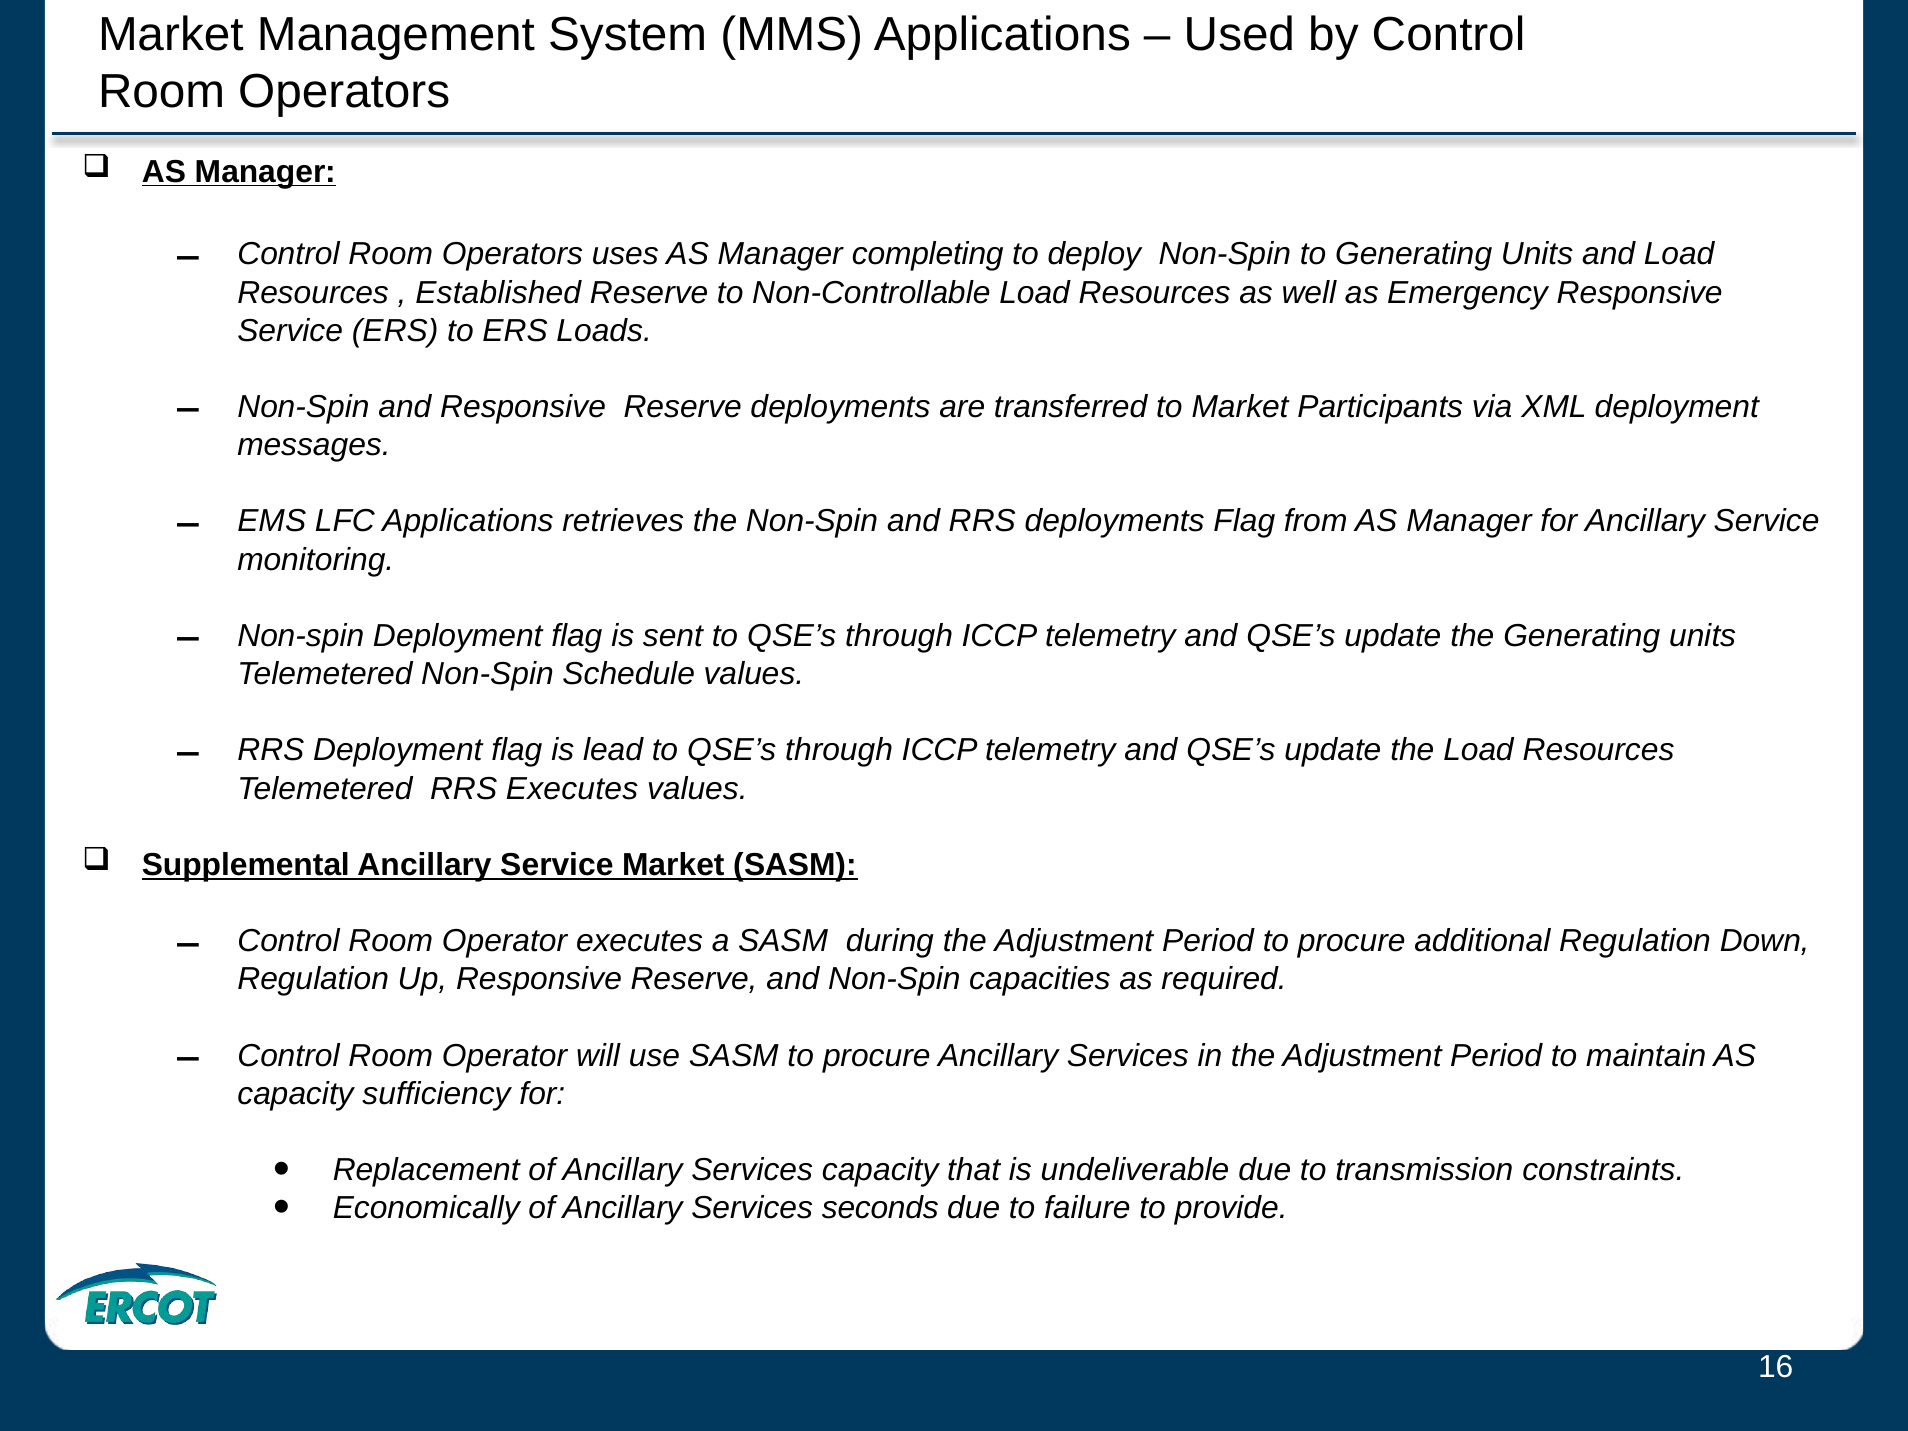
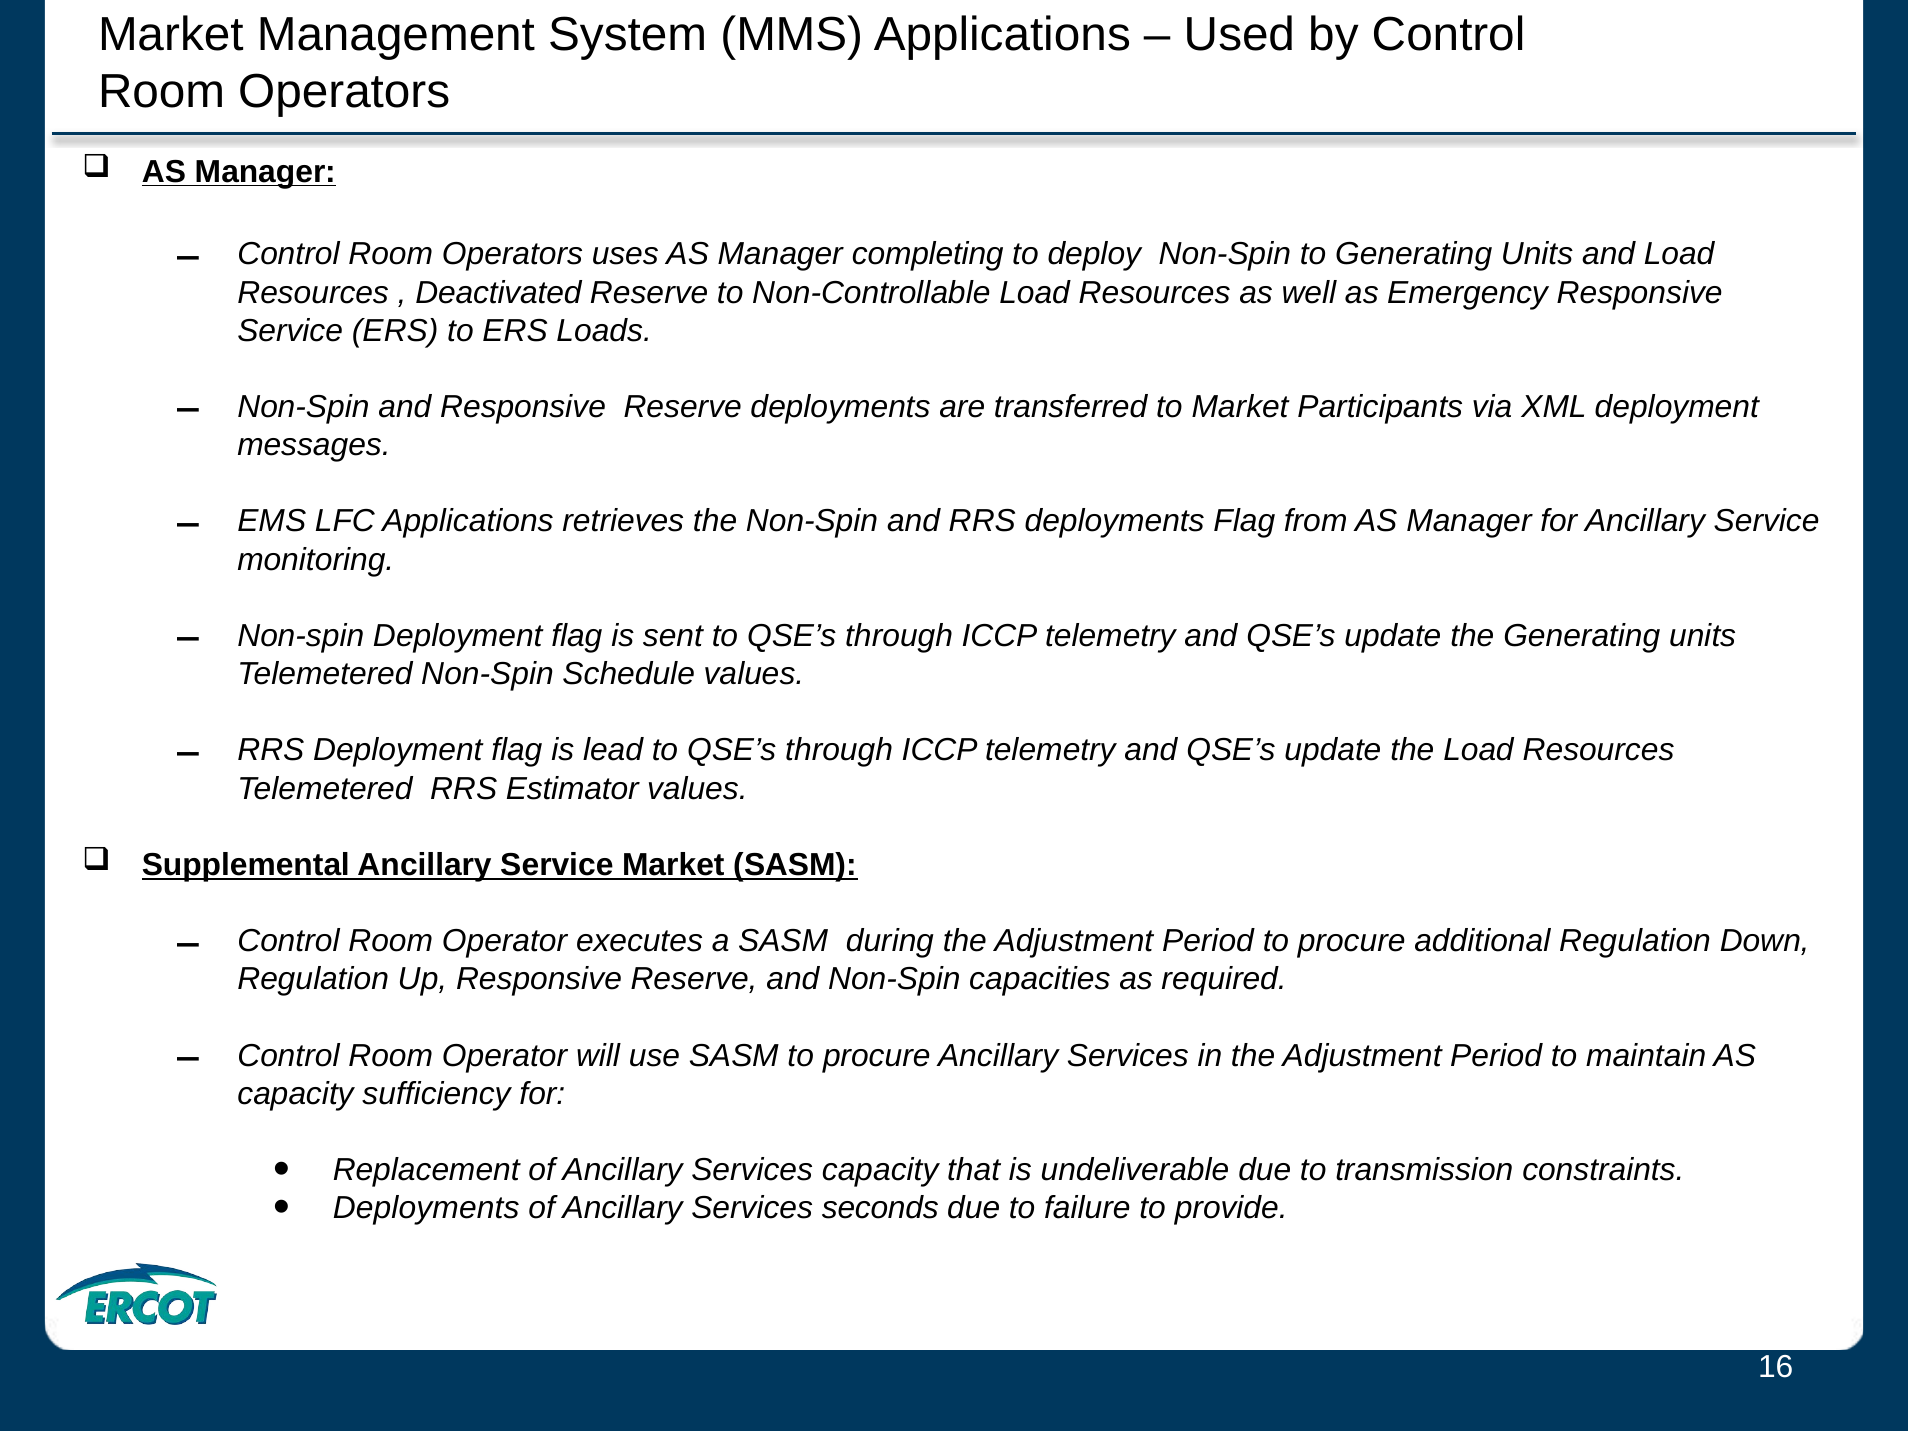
Established: Established -> Deactivated (498, 293)
RRS Executes: Executes -> Estimator (572, 789)
Economically: Economically -> Deployments (426, 1208)
